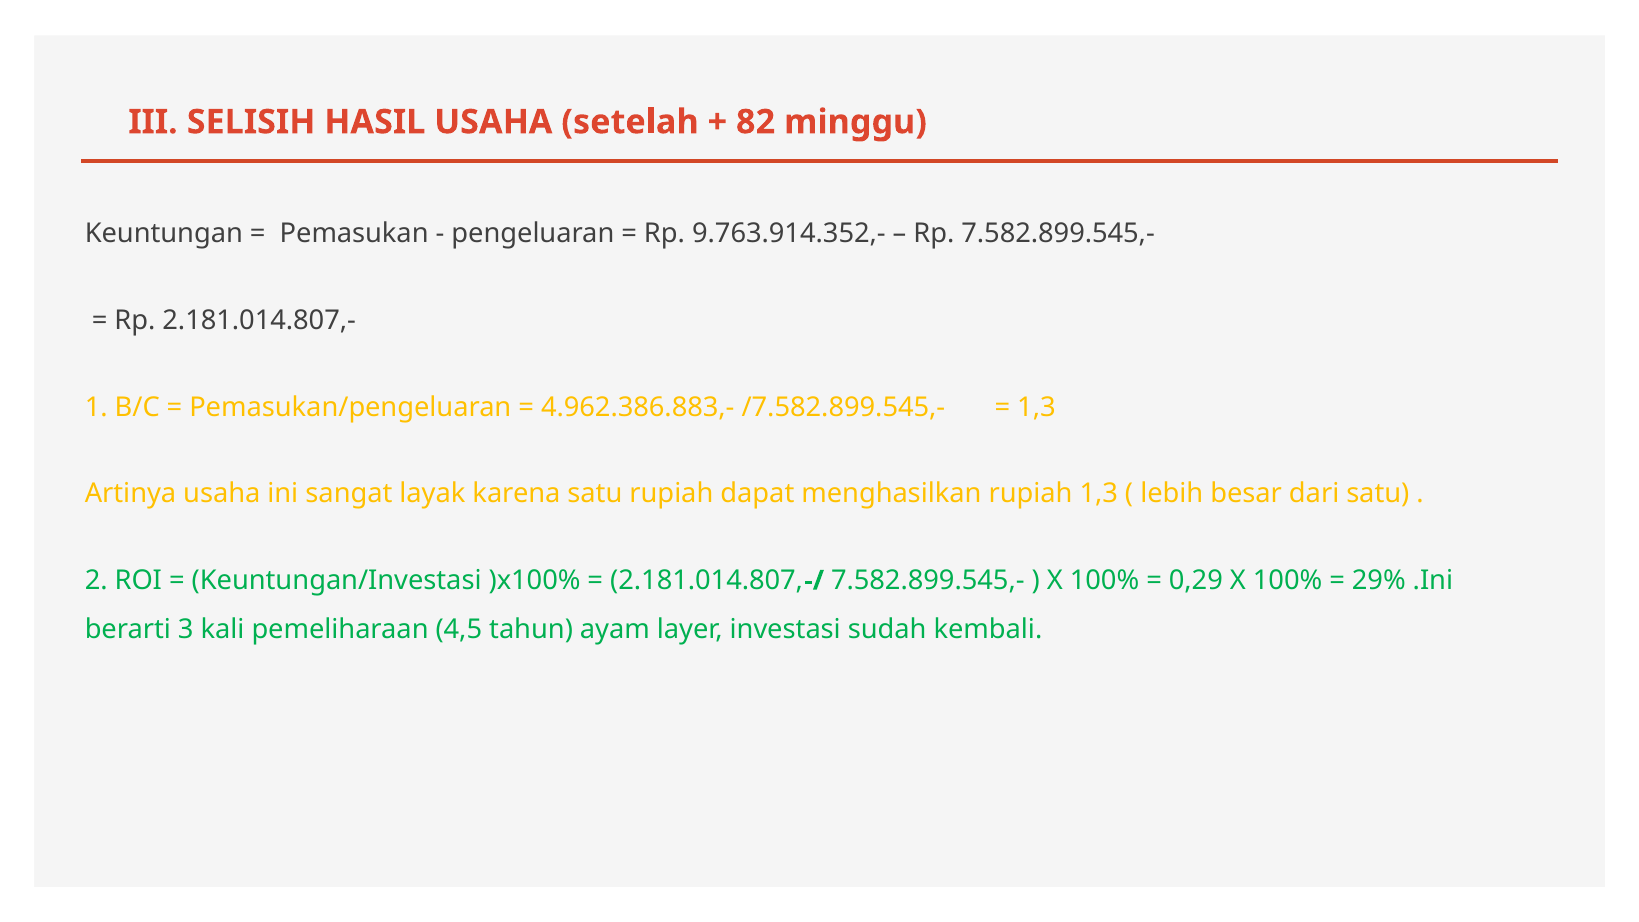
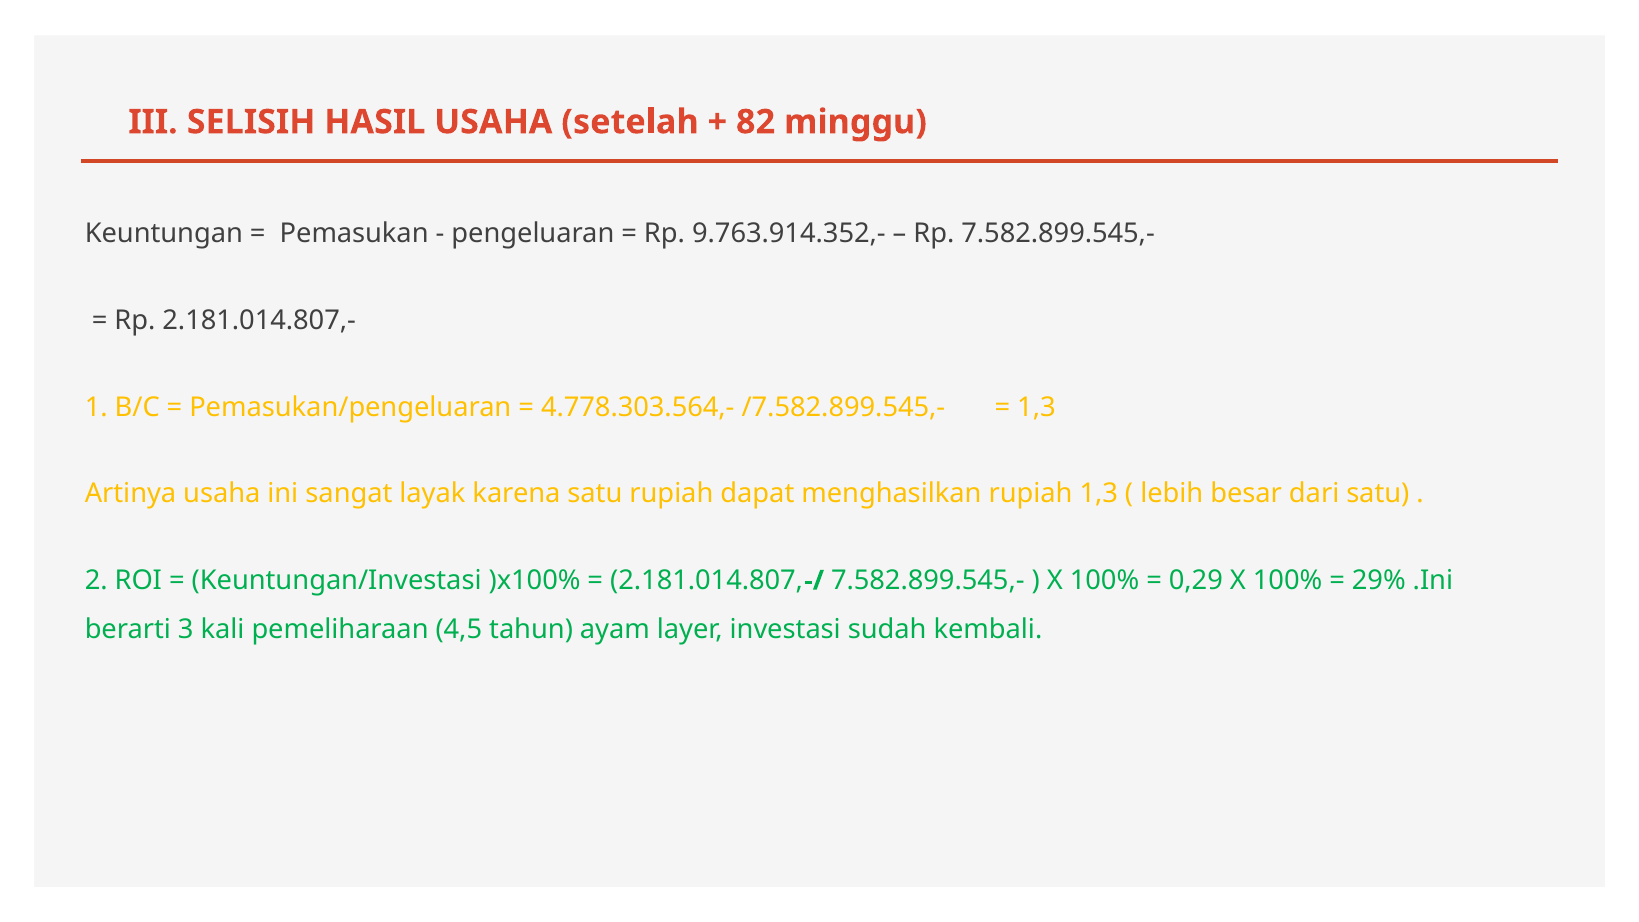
4.962.386.883,-: 4.962.386.883,- -> 4.778.303.564,- (638, 407)
